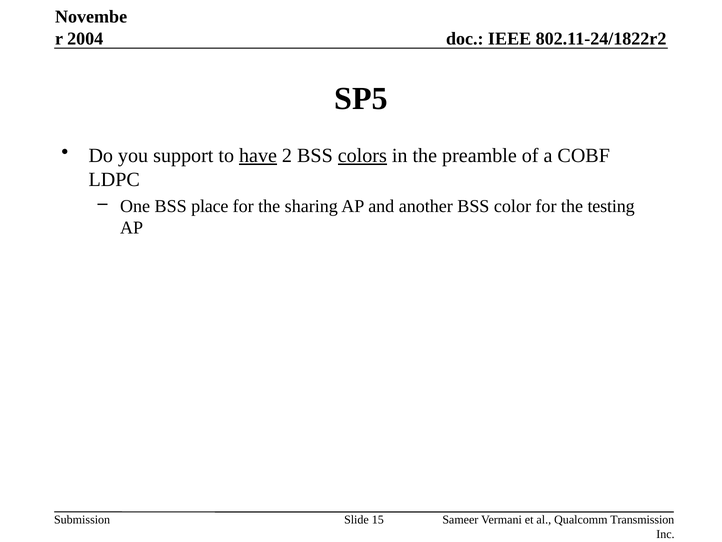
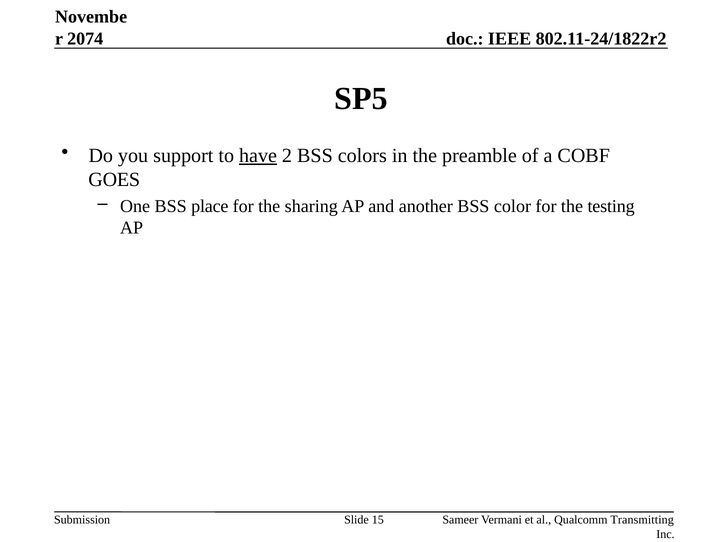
2004: 2004 -> 2074 (85, 39)
colors underline: present -> none (362, 155)
LDPC: LDPC -> GOES (114, 180)
Transmission: Transmission -> Transmitting (642, 519)
